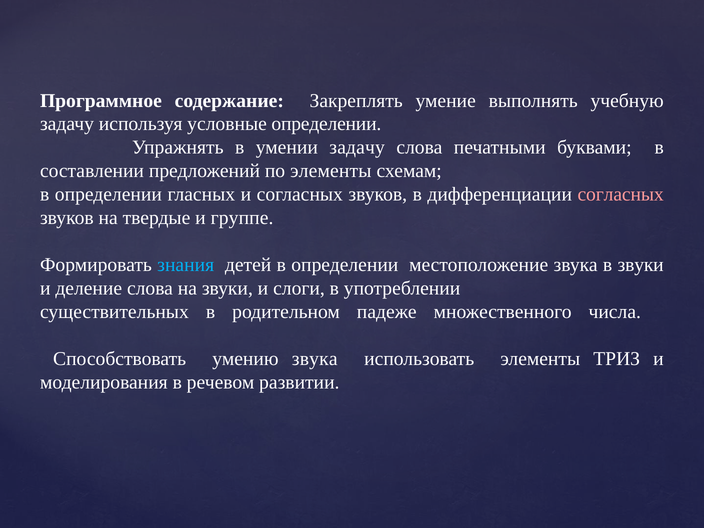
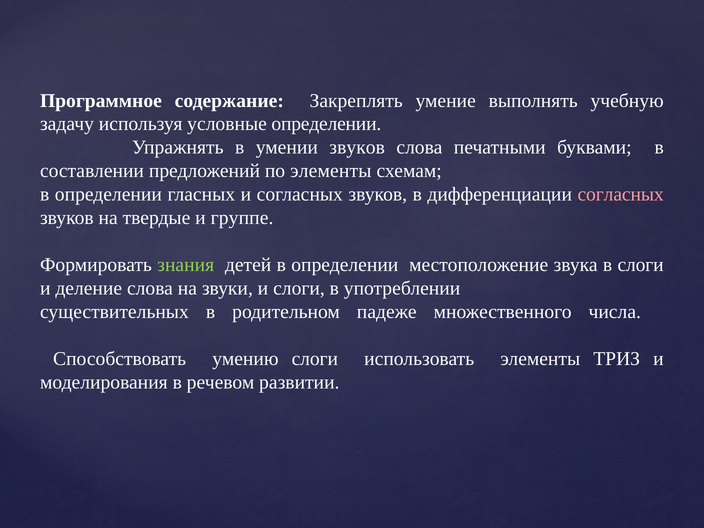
умении задачу: задачу -> звуков (357, 148)
знания colour: light blue -> light green (186, 265)
в звуки: звуки -> слоги (641, 265)
умению звука: звука -> слоги (315, 359)
